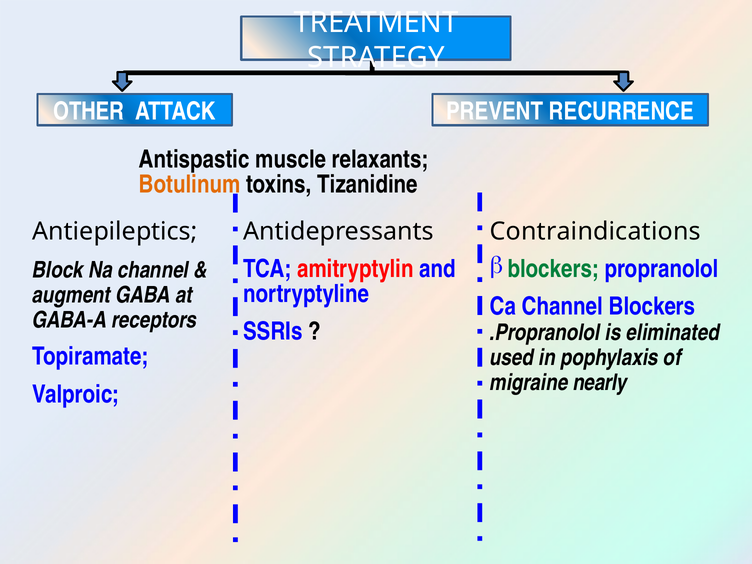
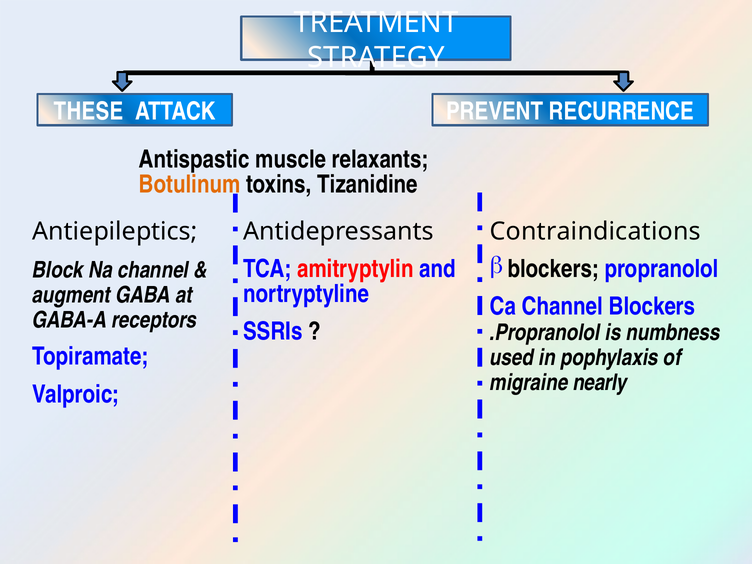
OTHER: OTHER -> THESE (89, 111)
blockers colour: green -> black (553, 269)
eliminated: eliminated -> numbness (673, 333)
